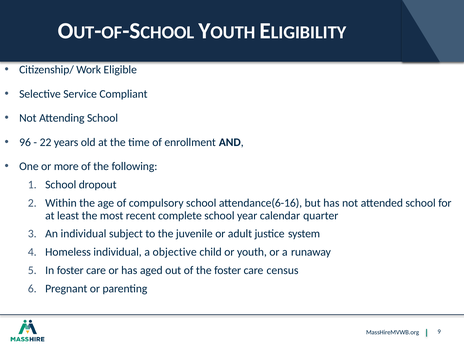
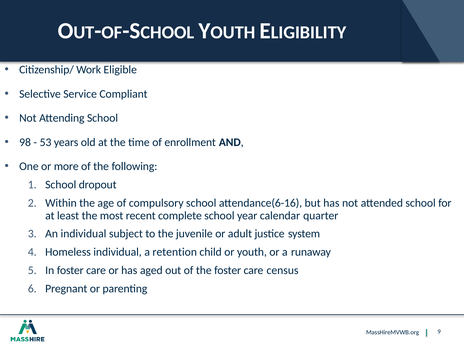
96: 96 -> 98 (25, 142)
22: 22 -> 53 (46, 142)
objective: objective -> retention (175, 252)
